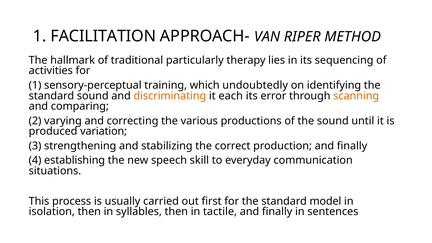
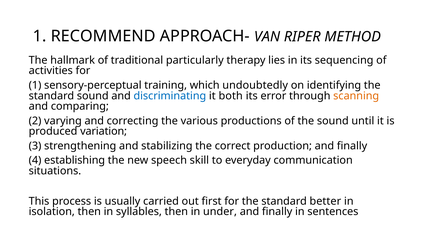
FACILITATION: FACILITATION -> RECOMMEND (103, 36)
discriminating colour: orange -> blue (170, 96)
each: each -> both (231, 96)
model: model -> better (325, 201)
tactile: tactile -> under (220, 212)
